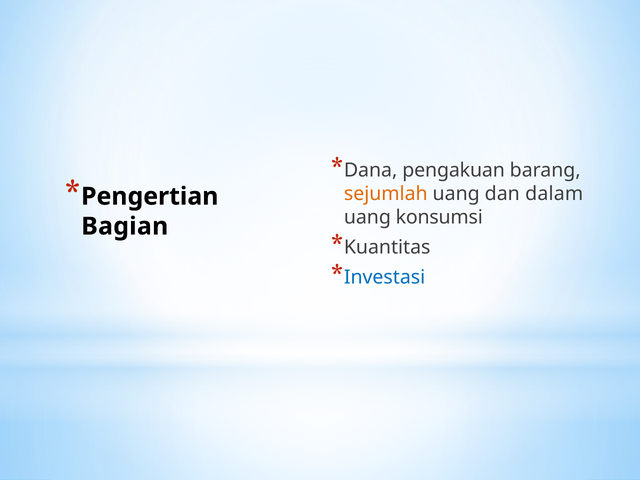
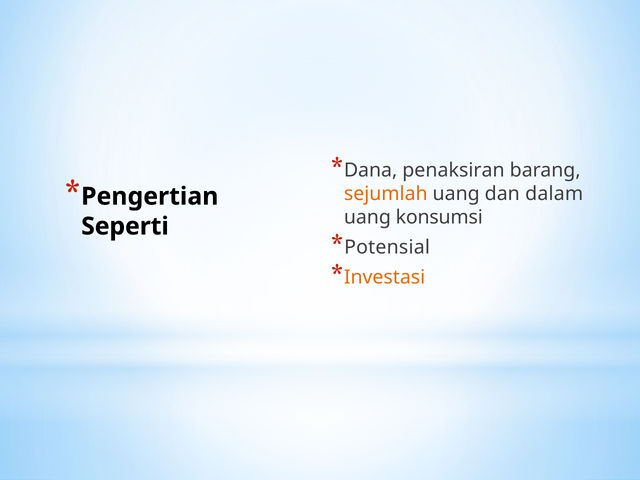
pengakuan: pengakuan -> penaksiran (453, 170)
Bagian: Bagian -> Seperti (125, 226)
Kuantitas: Kuantitas -> Potensial (387, 247)
Investasi colour: blue -> orange (385, 277)
